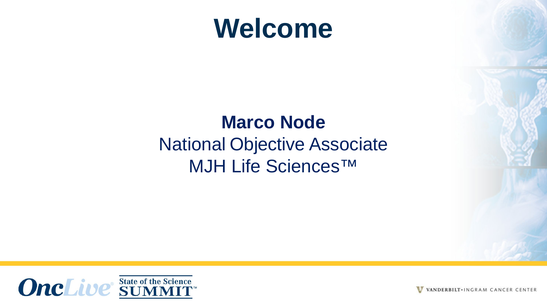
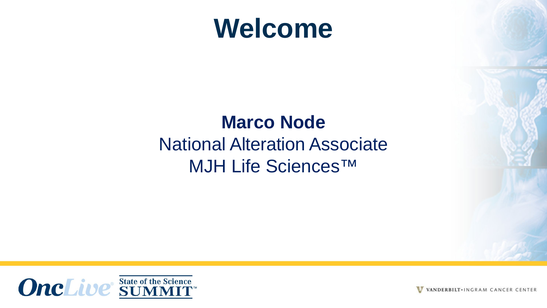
Objective: Objective -> Alteration (267, 145)
